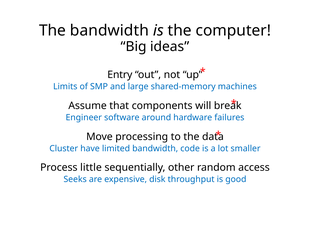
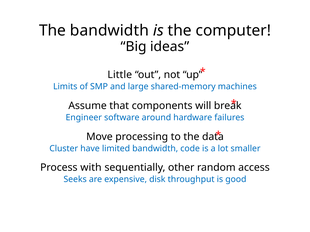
Entry: Entry -> Little (120, 75)
little: little -> with (91, 168)
